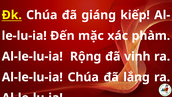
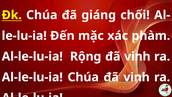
kiếp: kiếp -> chối (135, 15)
Chúa đã lắng: lắng -> vinh (137, 77)
